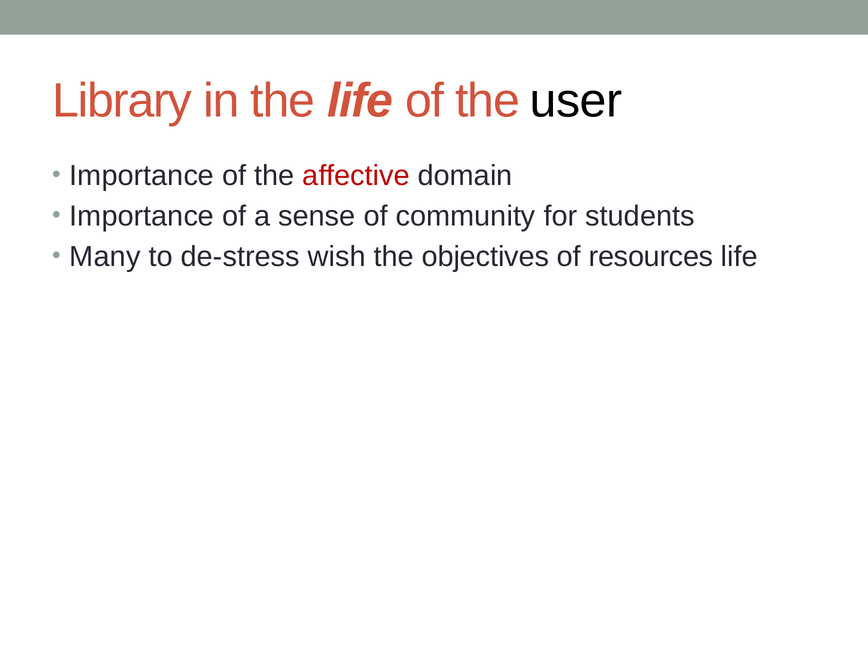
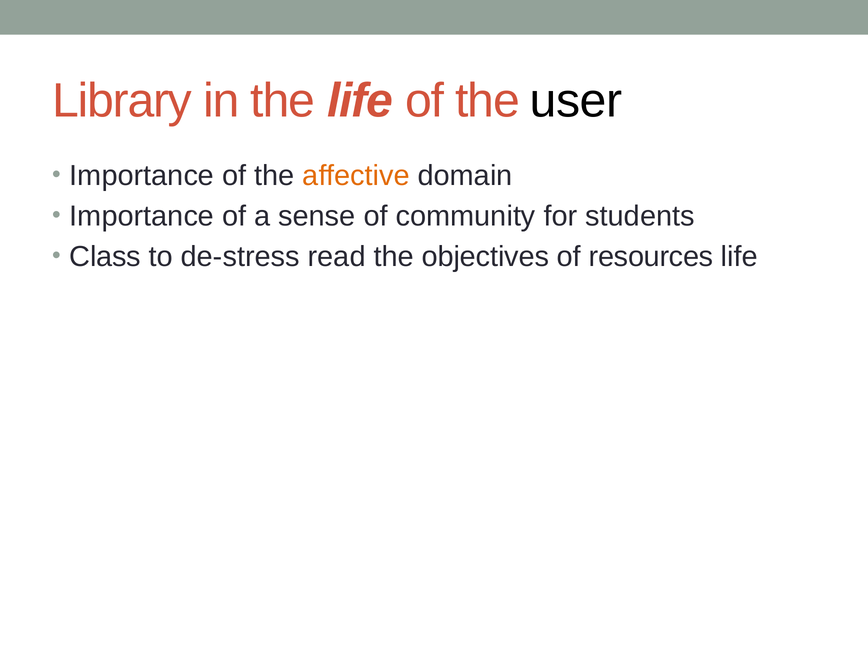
affective colour: red -> orange (356, 176)
Many: Many -> Class (105, 257)
wish: wish -> read (337, 257)
